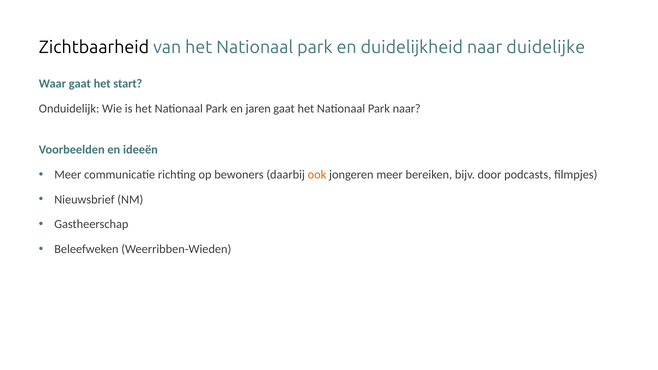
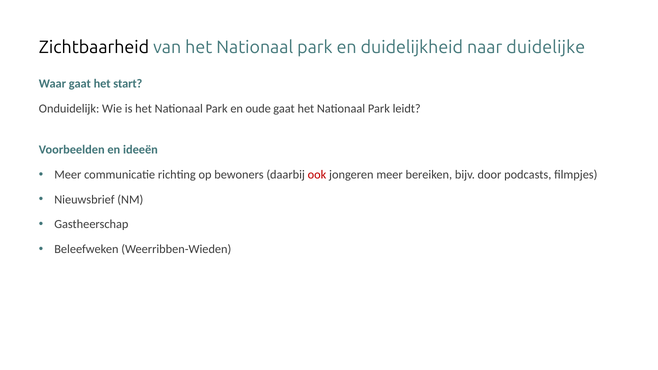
jaren: jaren -> oude (258, 109)
Park naar: naar -> leidt (407, 109)
ook colour: orange -> red (317, 175)
